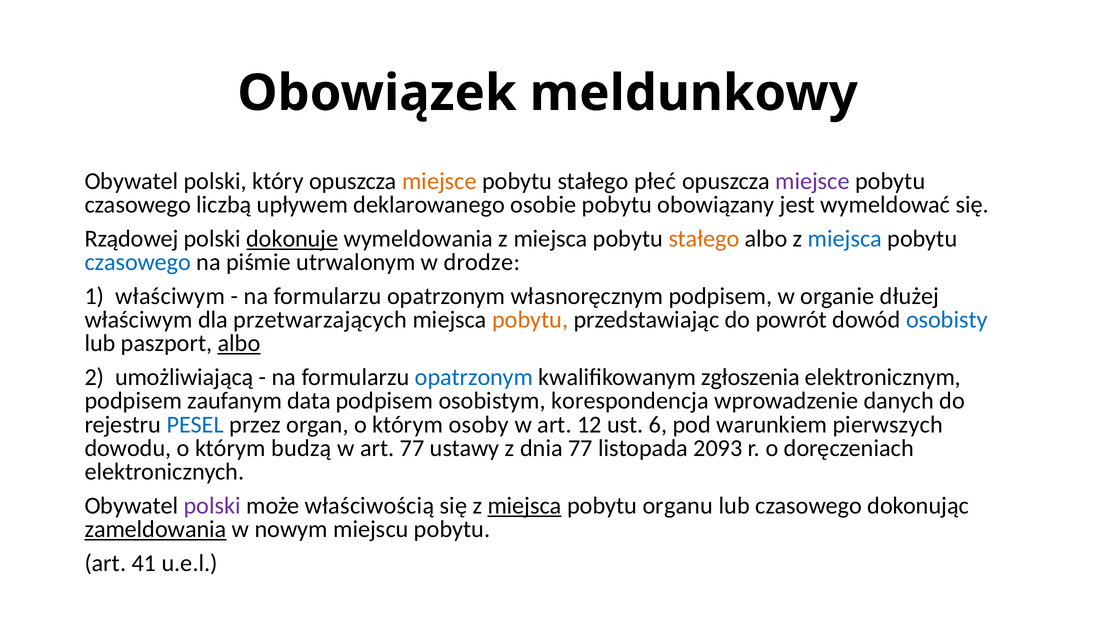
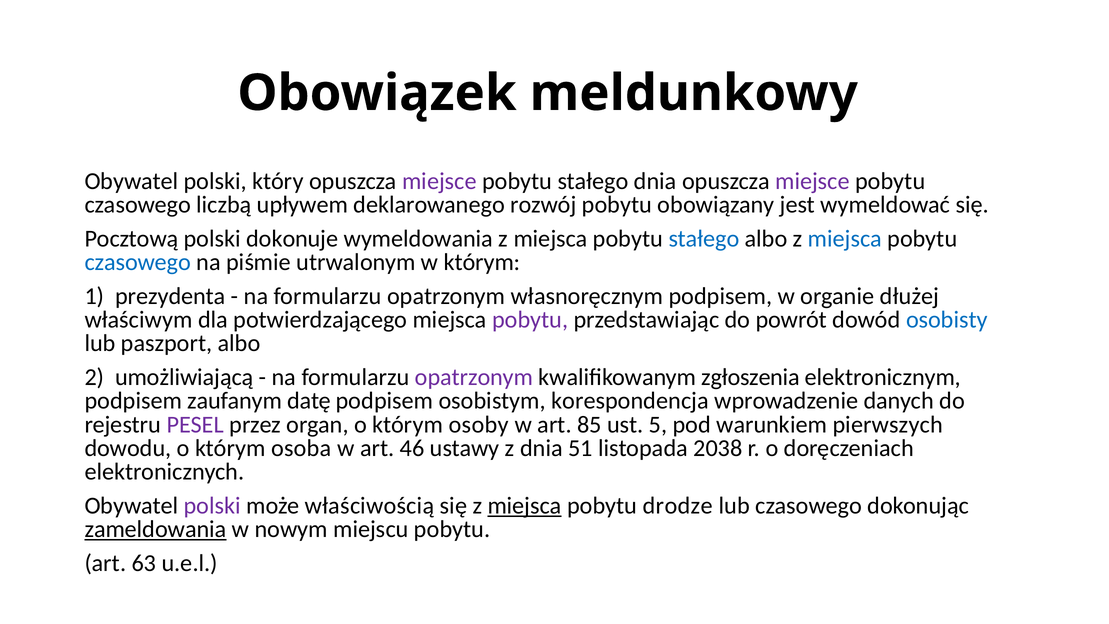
miejsce colour: orange -> purple (439, 181)
stałego płeć: płeć -> dnia (655, 181)
osobie: osobie -> rozwój (543, 205)
Rządowej: Rządowej -> Pocztową (131, 239)
dokonuje underline: present -> none (292, 239)
stałego colour: orange -> blue (704, 239)
w drodze: drodze -> którym (482, 262)
1 właściwym: właściwym -> prezydenta (170, 296)
przetwarzających: przetwarzających -> potwierdzającego (320, 320)
pobytu colour: orange -> purple (530, 320)
albo underline: present -> none (239, 343)
opatrzonym colour: blue -> purple (474, 377)
data: data -> datę (309, 401)
PESEL colour: blue -> purple (195, 424)
12: 12 -> 85 (589, 424)
6: 6 -> 5 (658, 424)
budzą: budzą -> osoba (301, 448)
art 77: 77 -> 46 (412, 448)
dnia 77: 77 -> 51 (580, 448)
2093: 2093 -> 2038 (718, 448)
organu: organu -> drodze (678, 506)
41: 41 -> 63 (144, 563)
